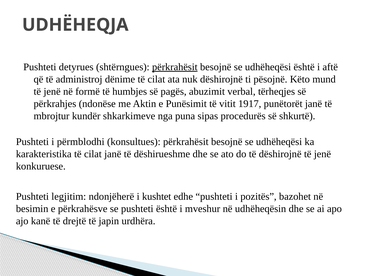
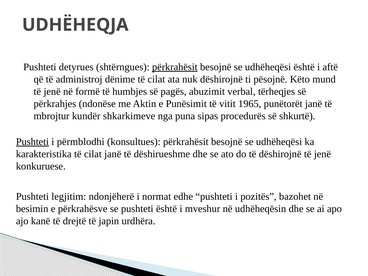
1917: 1917 -> 1965 (250, 104)
Pushteti underline: none -> present (32, 142)
kushtet: kushtet -> normat (157, 197)
